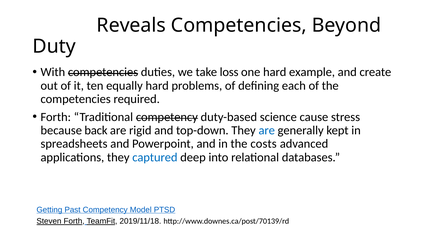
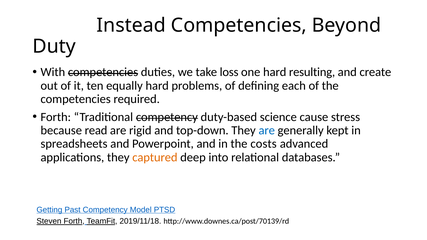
Reveals: Reveals -> Instead (131, 25)
example: example -> resulting (312, 72)
back: back -> read (96, 130)
captured colour: blue -> orange (155, 157)
